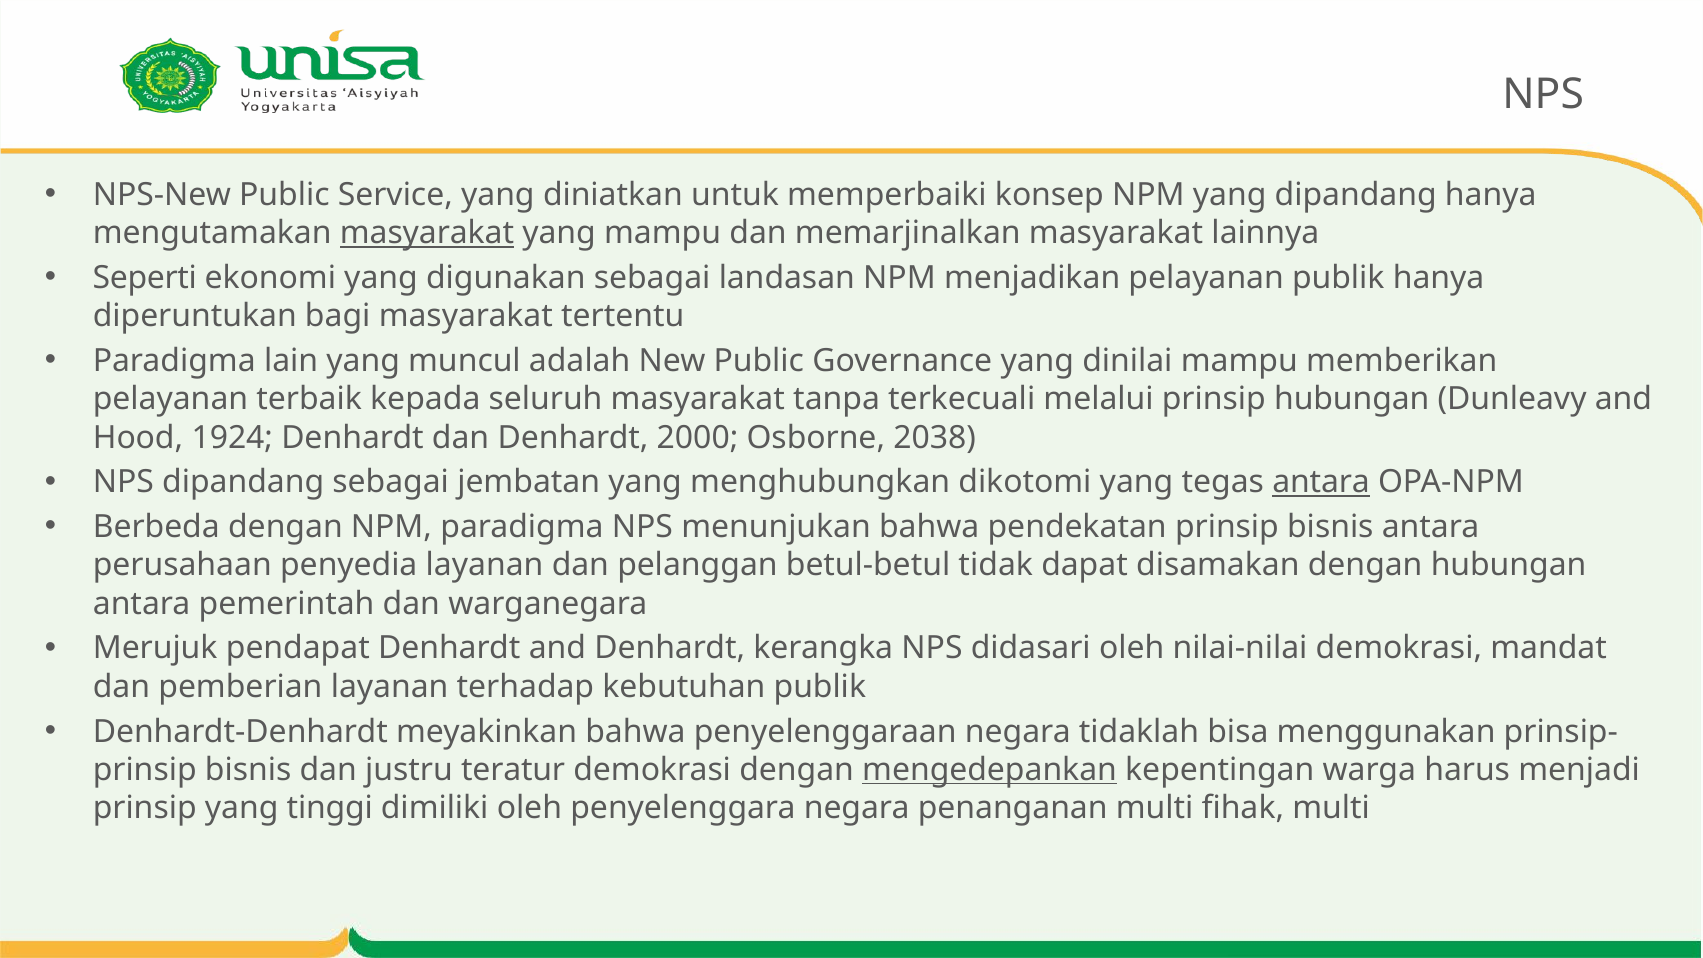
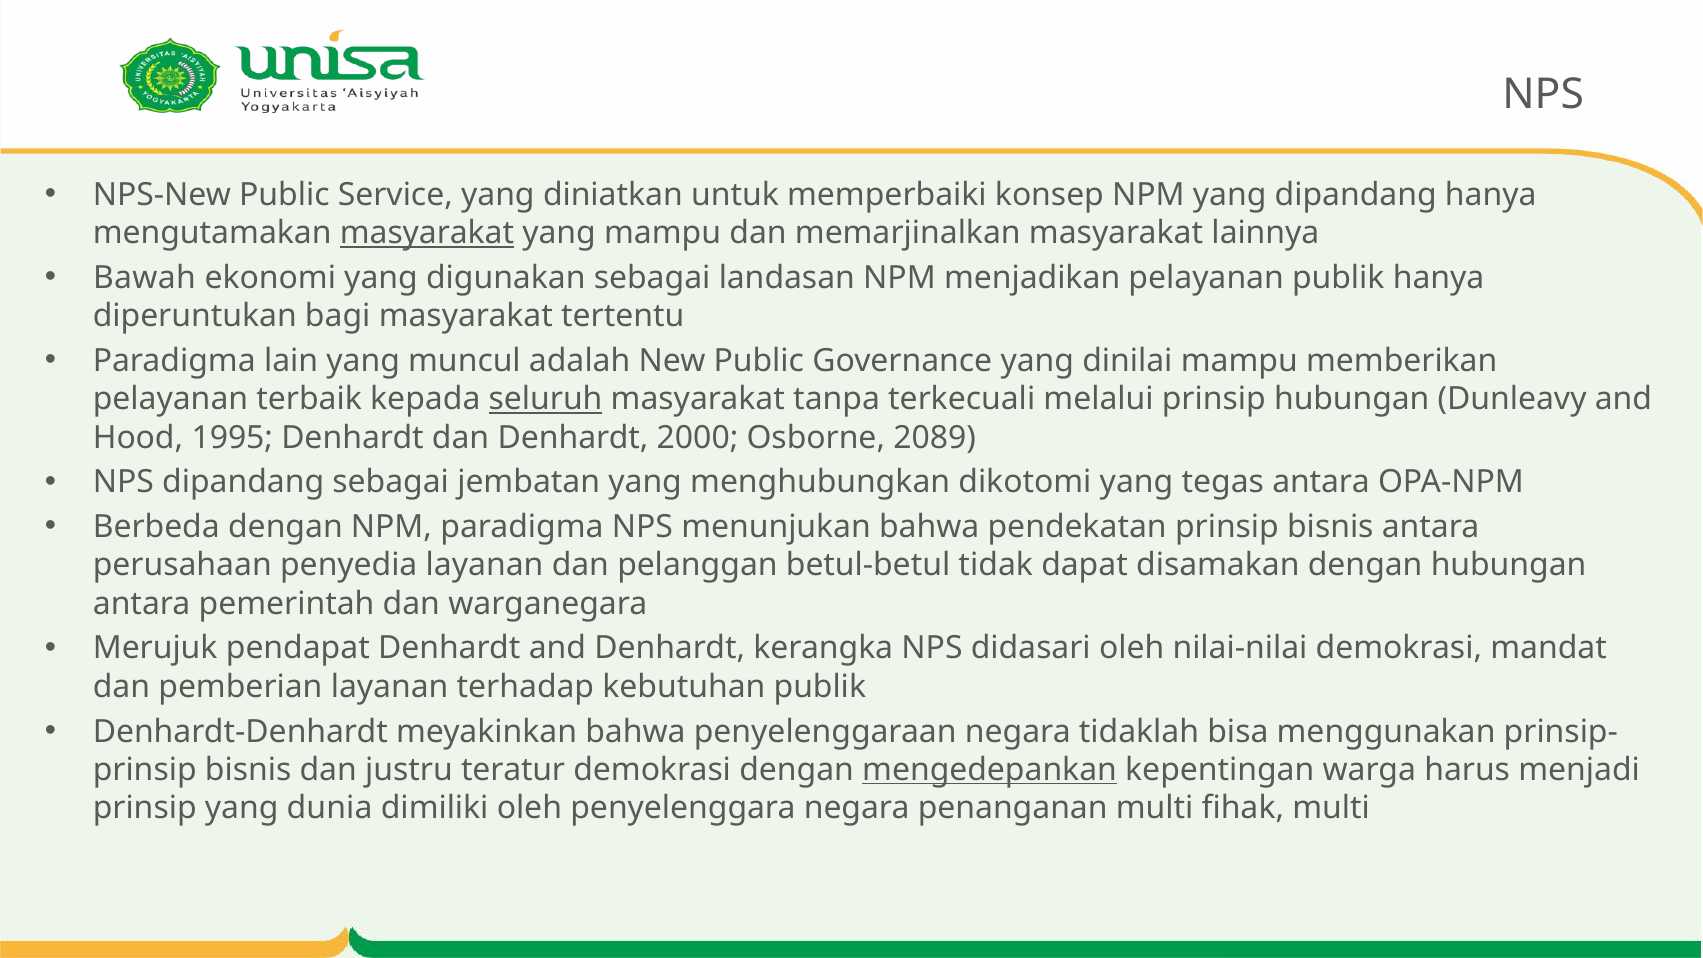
Seperti: Seperti -> Bawah (144, 278)
seluruh underline: none -> present (546, 399)
1924: 1924 -> 1995 (232, 438)
2038: 2038 -> 2089 (935, 438)
antara underline: present -> none (1321, 482)
tinggi: tinggi -> dunia (330, 808)
